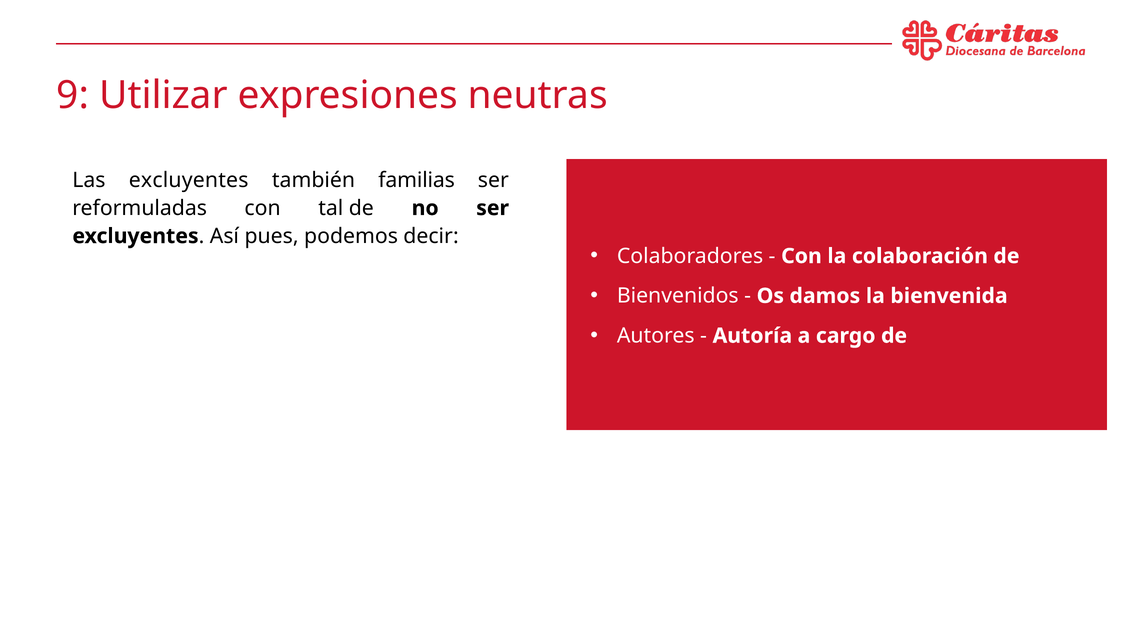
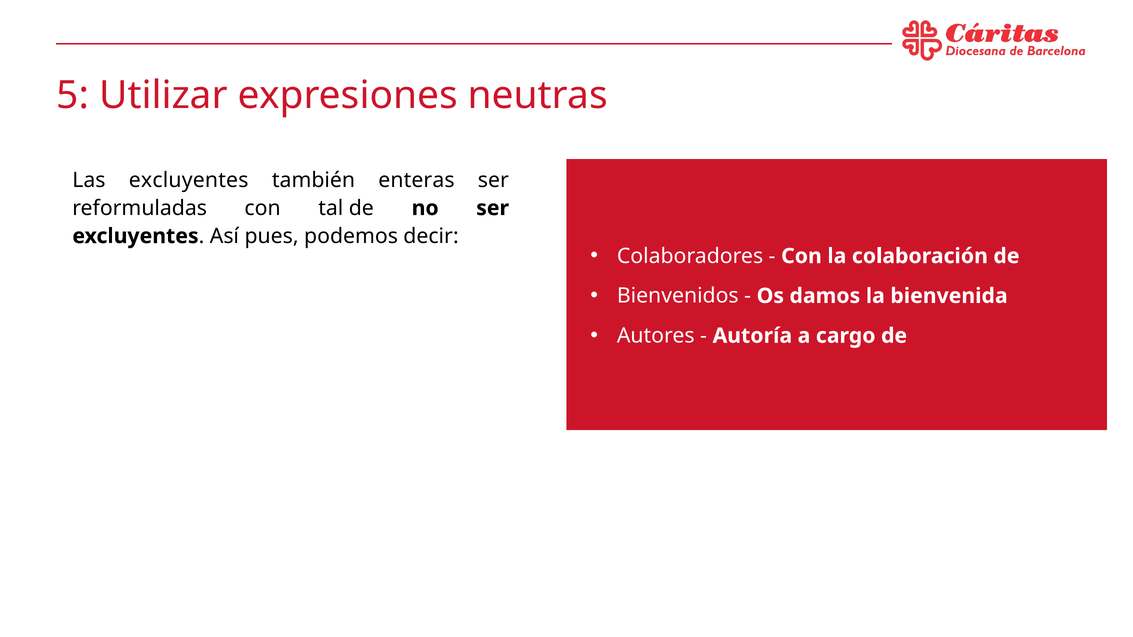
9: 9 -> 5 (73, 95)
familias: familias -> enteras (416, 180)
